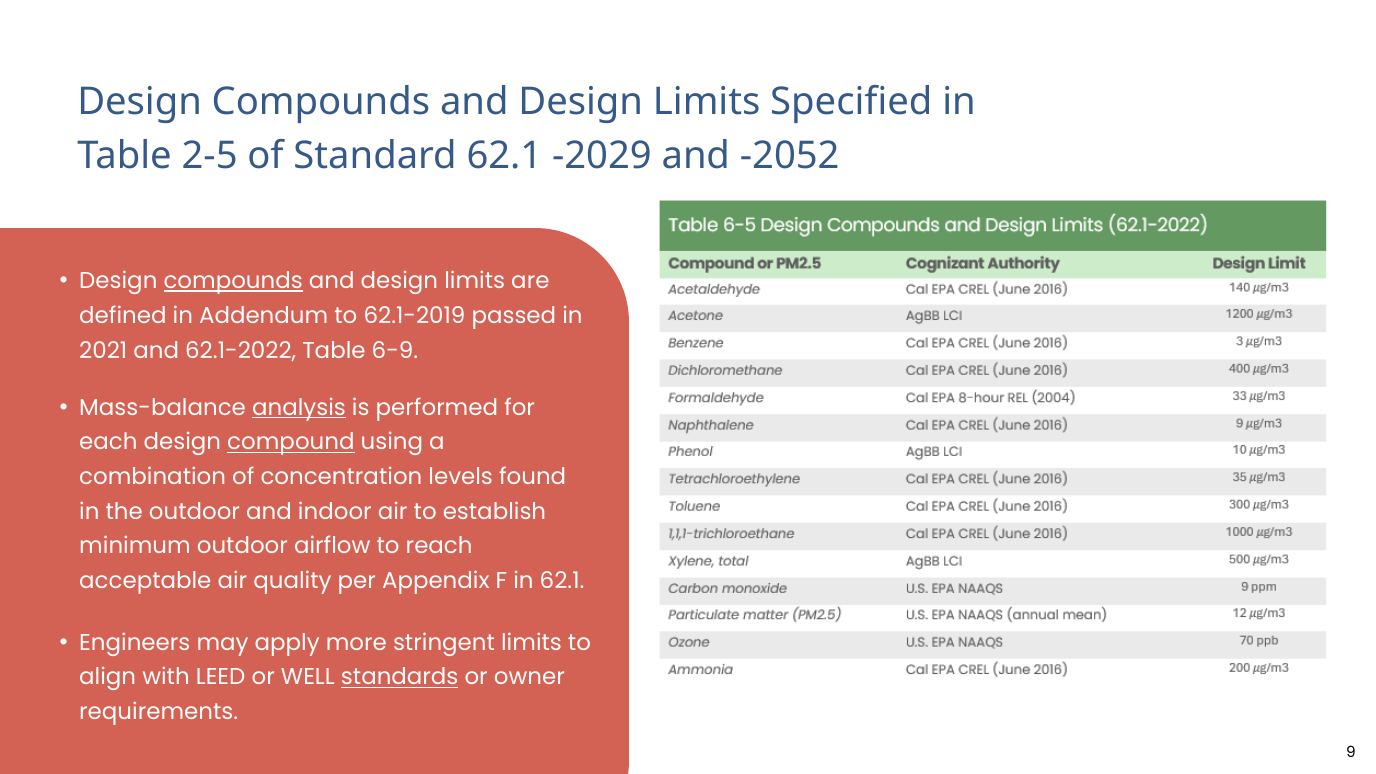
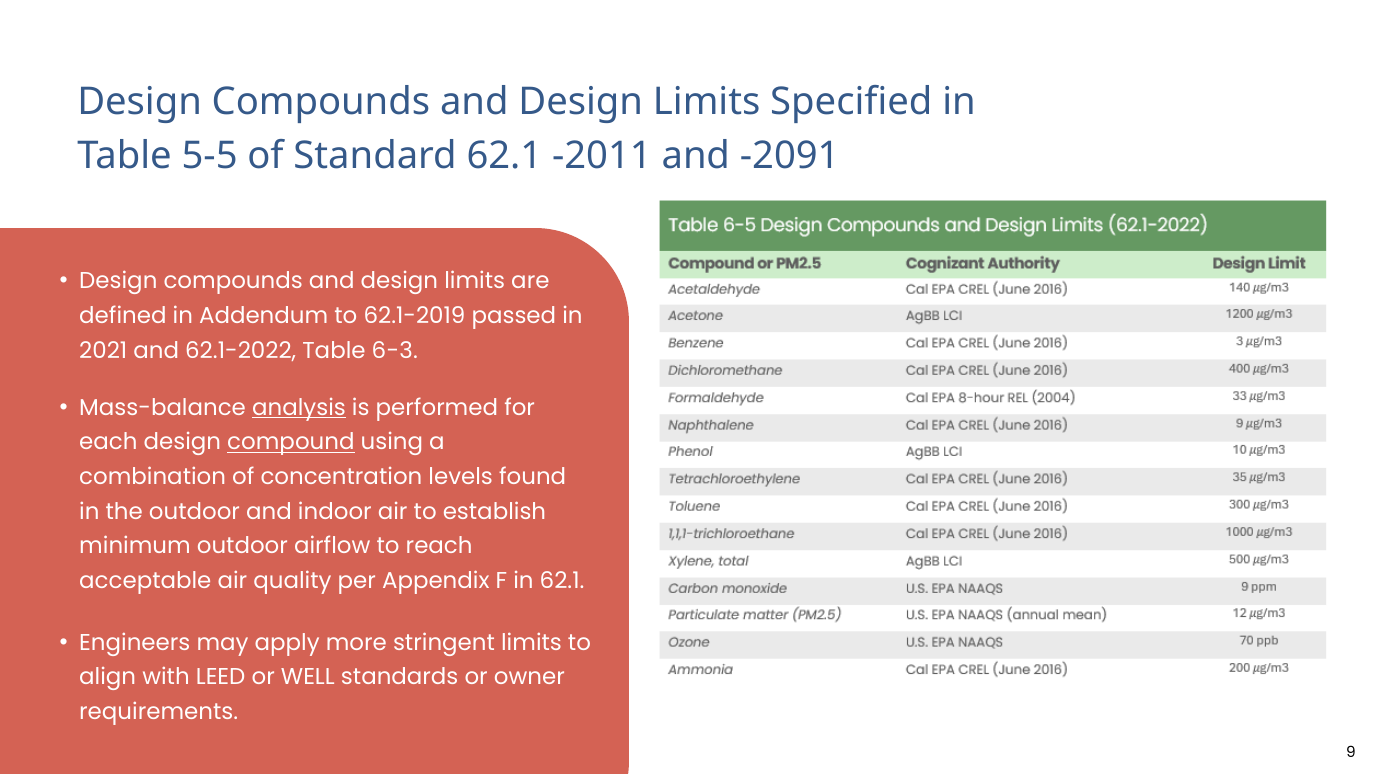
2-5: 2-5 -> 5-5 (210, 156)
-2029: -2029 -> -2011 (602, 156)
-2052: -2052 -> -2091 (790, 156)
compounds underline: present -> none (233, 281)
6-9: 6-9 -> 6-3 (395, 350)
standards underline: present -> none (400, 677)
